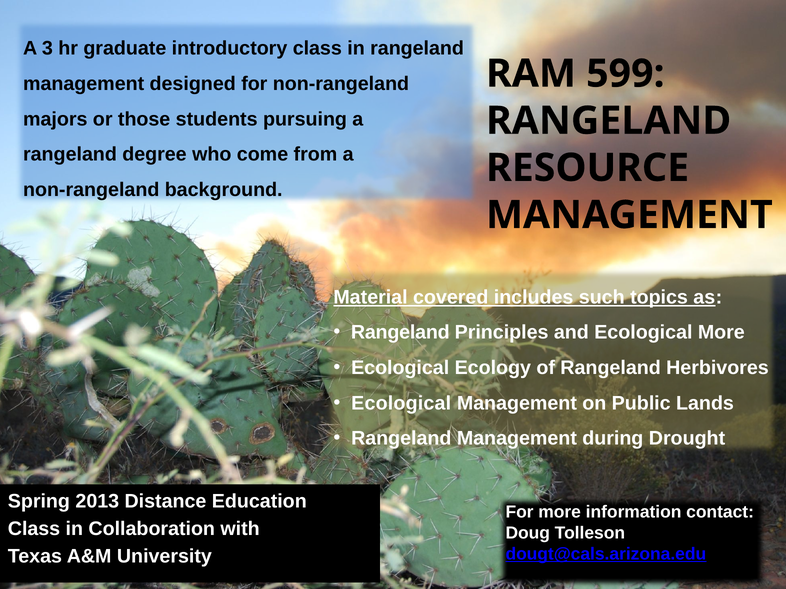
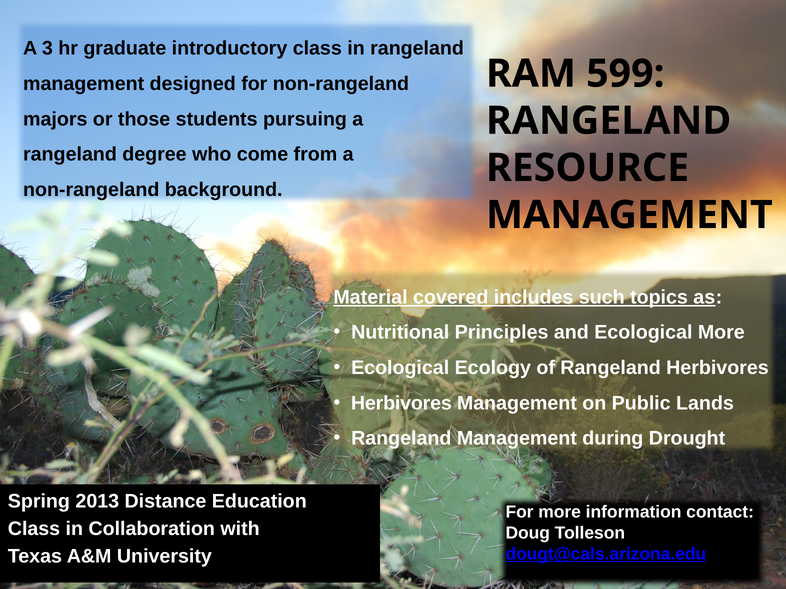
Rangeland: Rangeland -> Nutritional (400, 333)
Ecological: Ecological -> Herbivores (401, 403)
